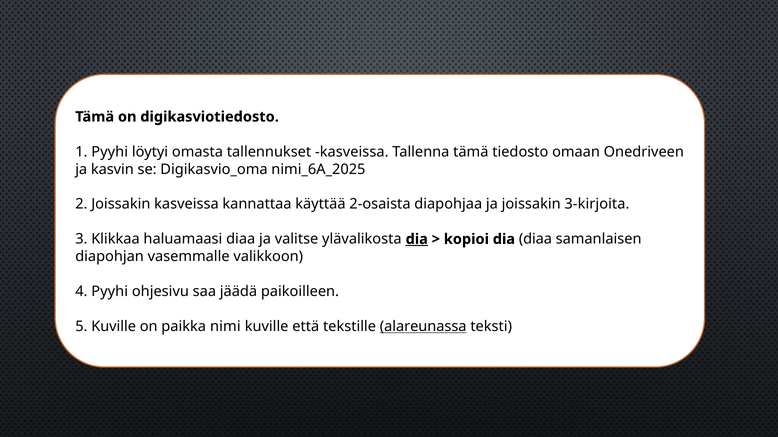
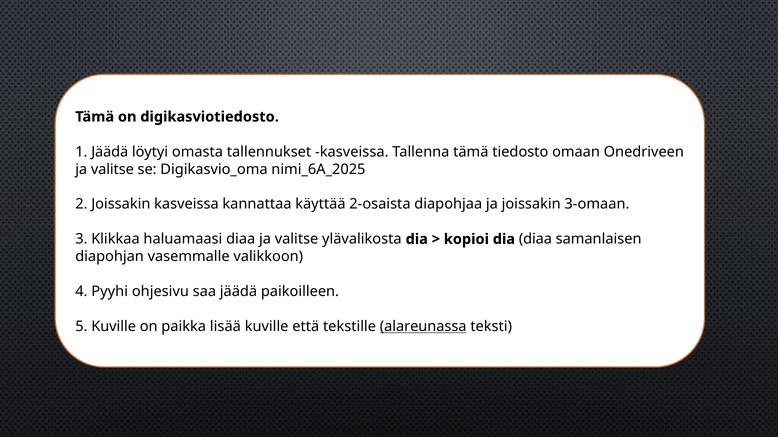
1 Pyyhi: Pyyhi -> Jäädä (110, 152)
kasvin: kasvin -> valitse (112, 169)
3-kirjoita: 3-kirjoita -> 3-omaan (597, 204)
dia underline: present -> none (417, 239)
nimi: nimi -> lisää (225, 327)
